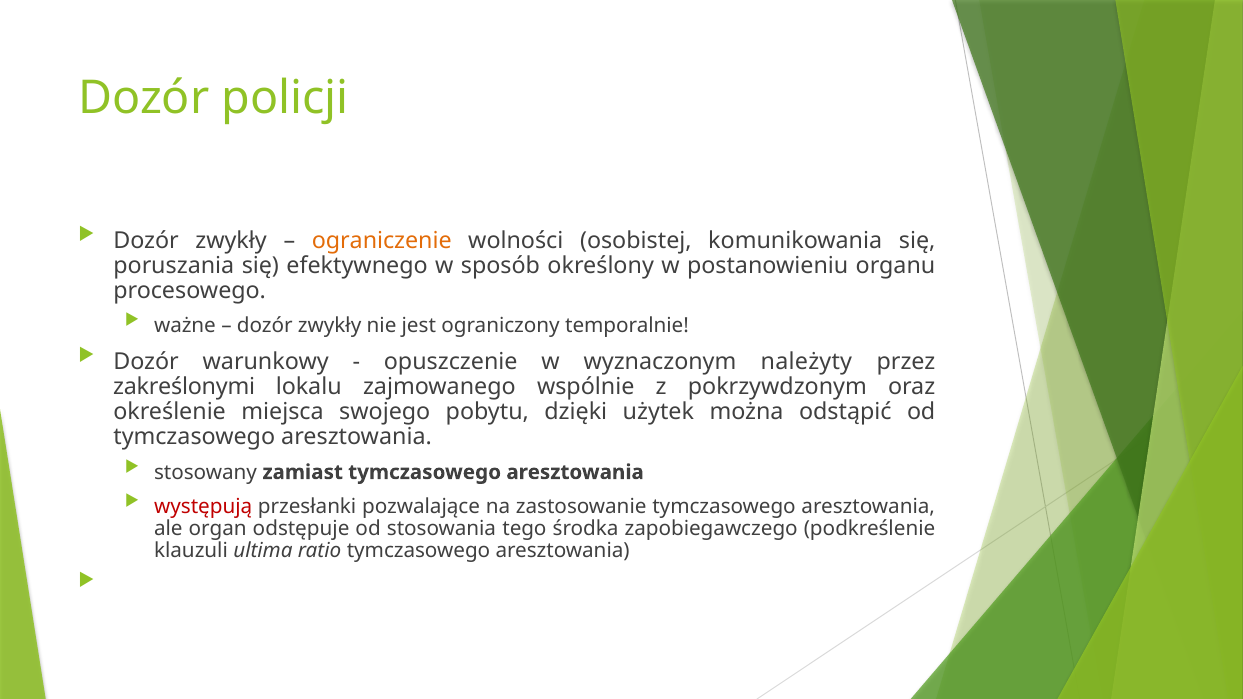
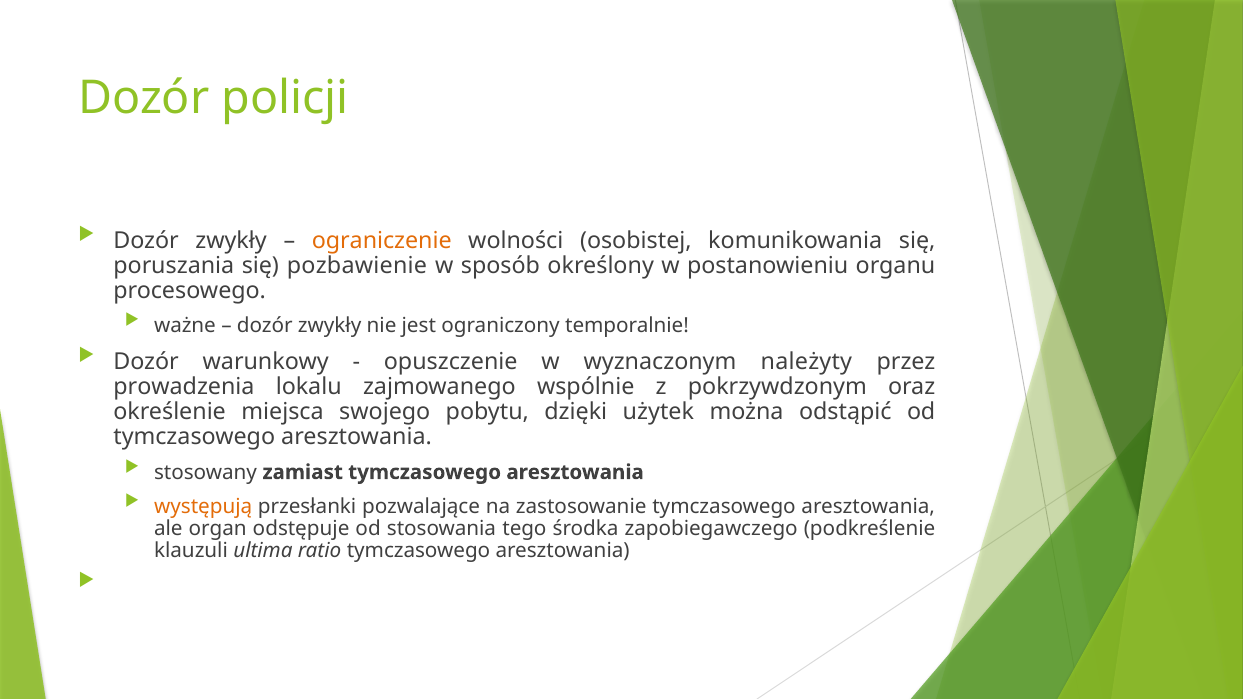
efektywnego: efektywnego -> pozbawienie (357, 266)
zakreślonymi: zakreślonymi -> prowadzenia (184, 387)
występują colour: red -> orange (203, 506)
